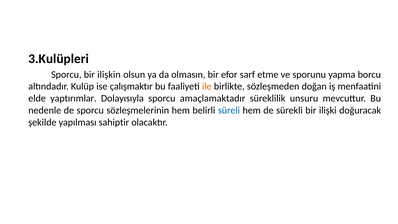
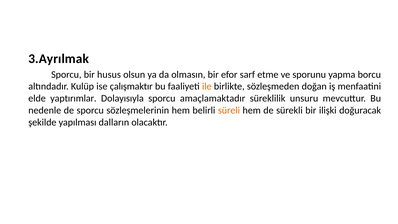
3.Kulüpleri: 3.Kulüpleri -> 3.Ayrılmak (59, 59)
ilişkin: ilişkin -> husus (109, 74)
süreli colour: blue -> orange (229, 110)
sahiptir: sahiptir -> dalların (114, 122)
